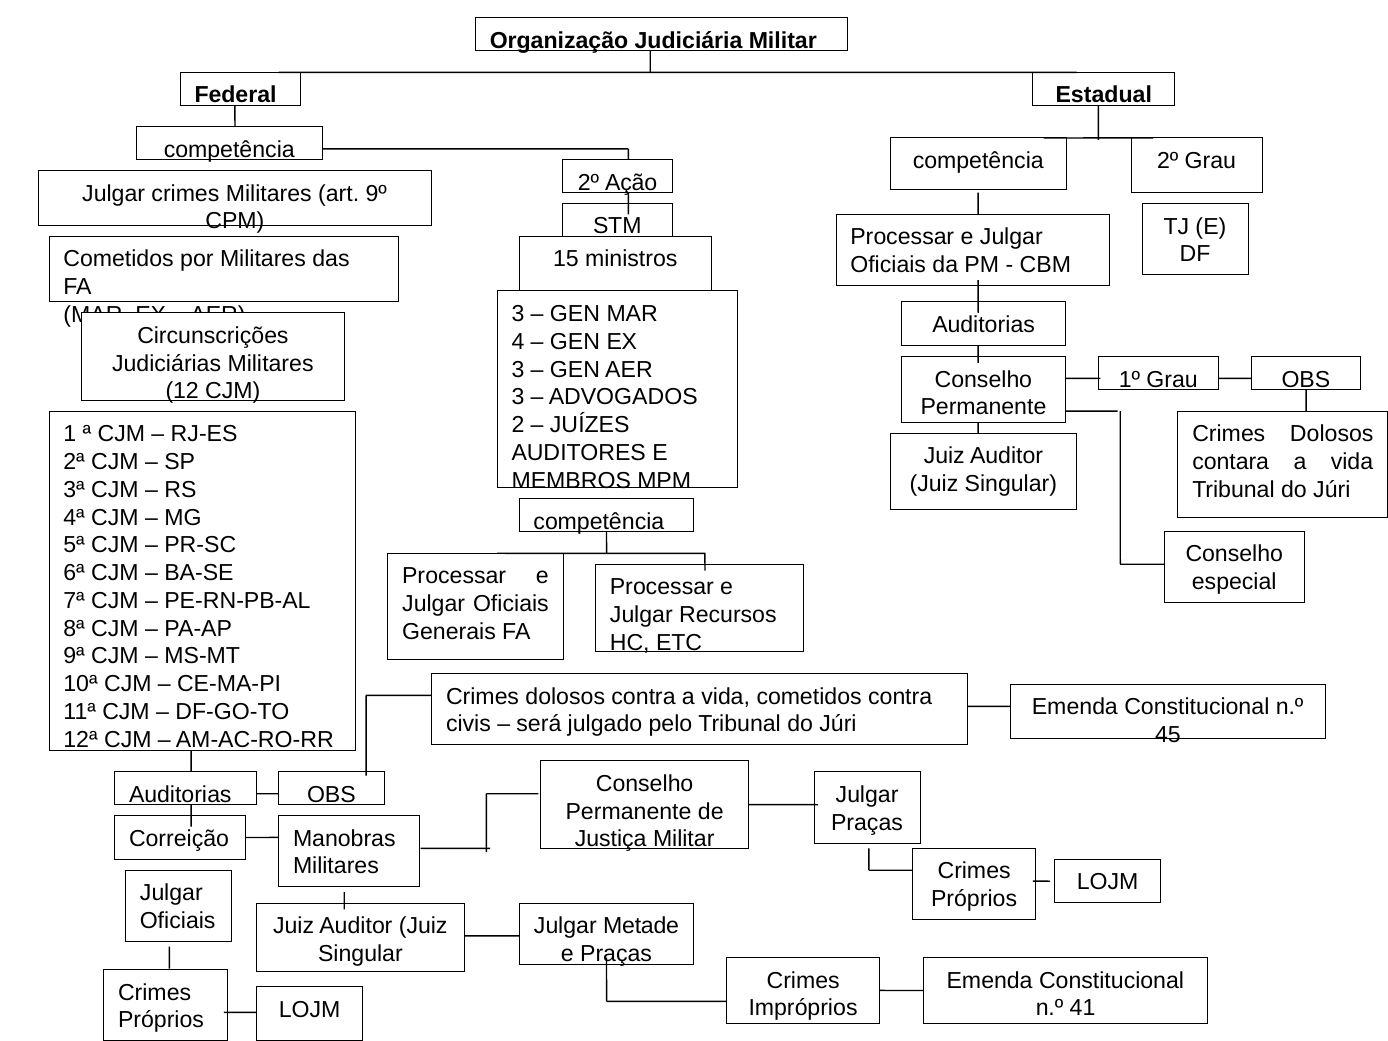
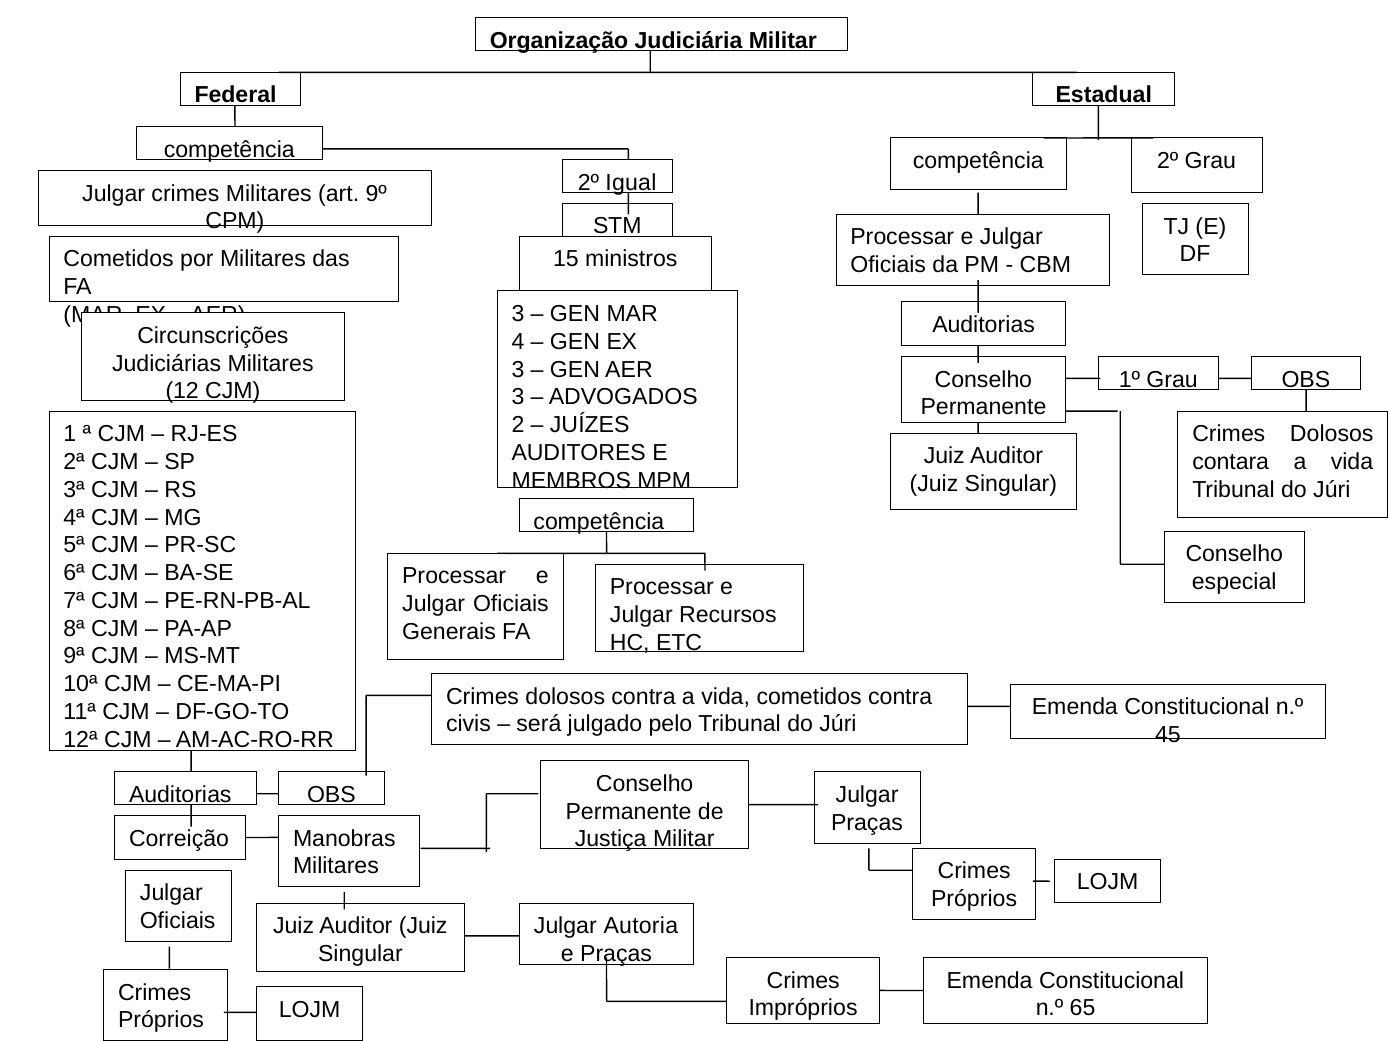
Ação: Ação -> Igual (631, 183)
Metade: Metade -> Autoria (641, 926)
41: 41 -> 65 (1083, 1008)
